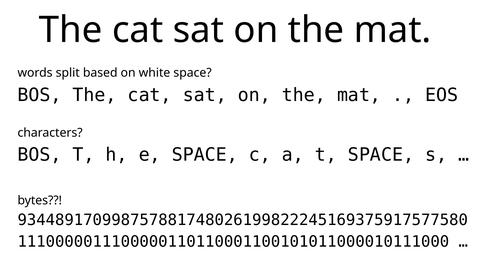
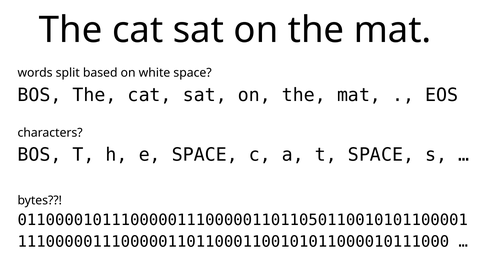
934489170998757881748026199822245169375917577580: 934489170998757881748026199822245169375917577580 -> 011000010111000001110000011011050110010101100001 (243, 220)
